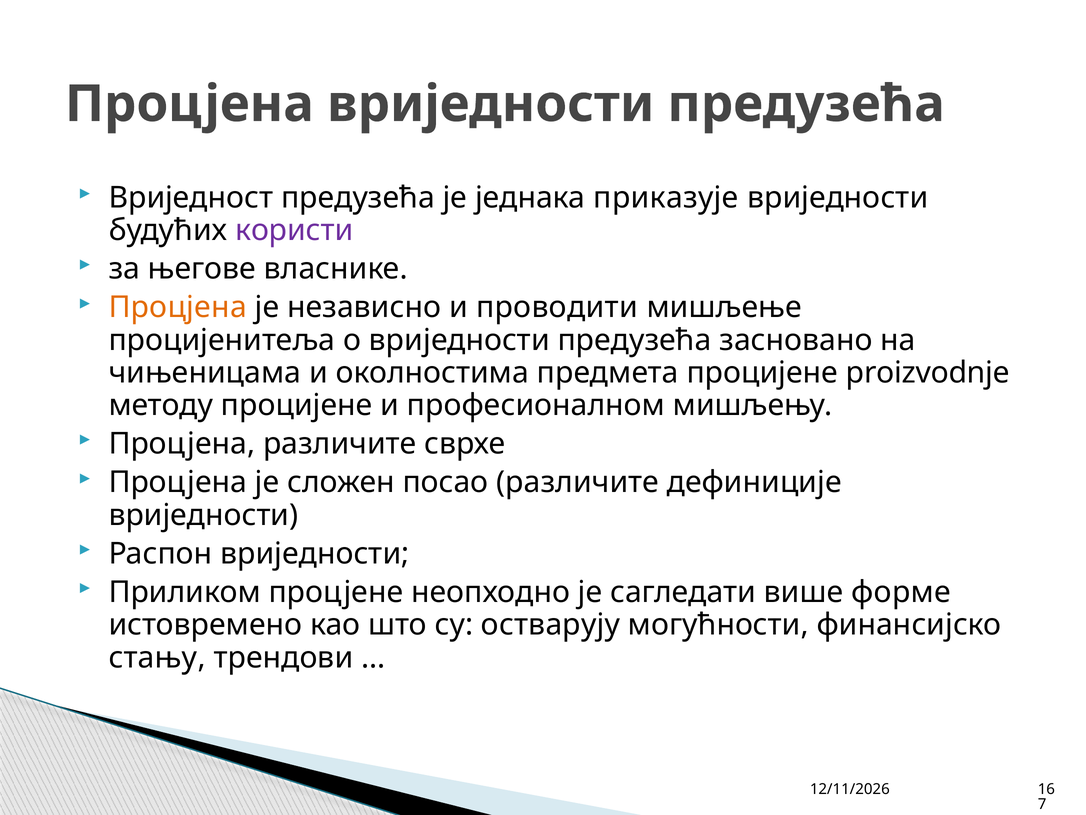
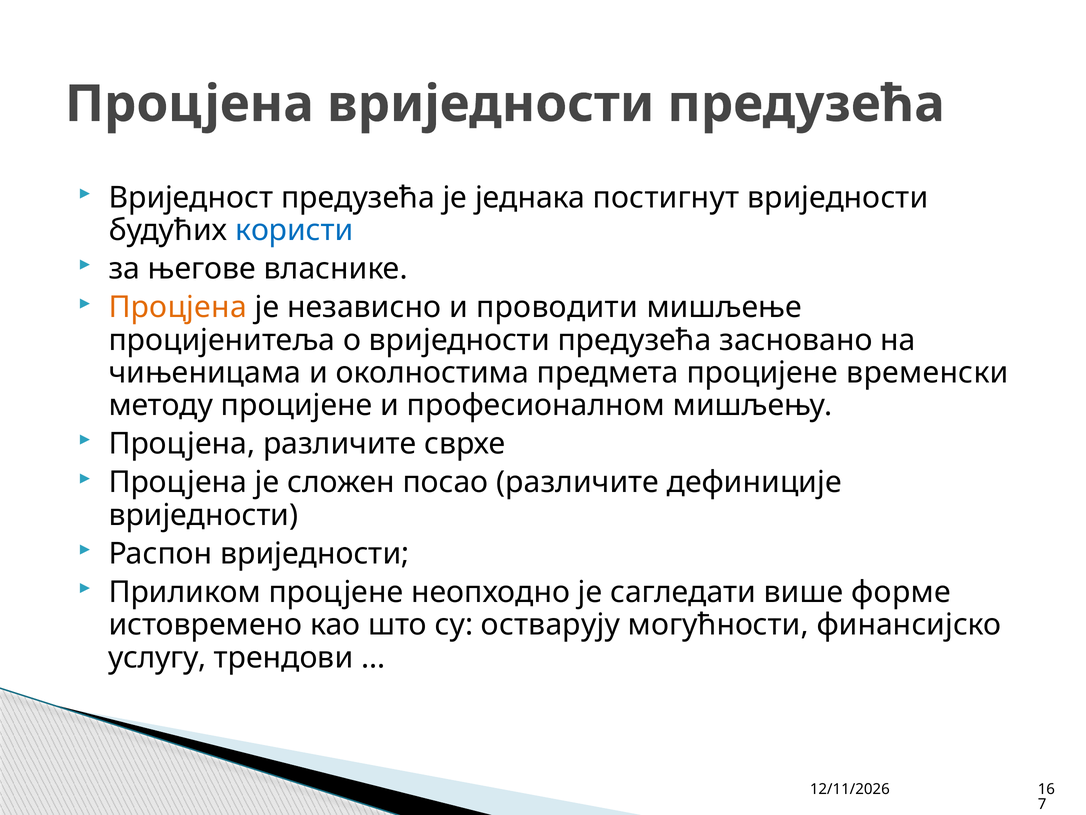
приказује: приказује -> постигнут (666, 197)
користи colour: purple -> blue (294, 230)
proizvodnje: proizvodnje -> временски (928, 372)
стању: стању -> услугу (157, 657)
